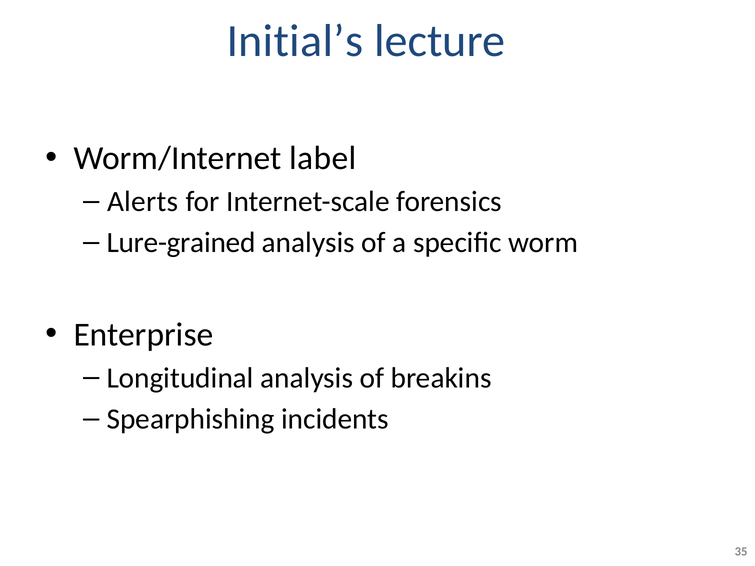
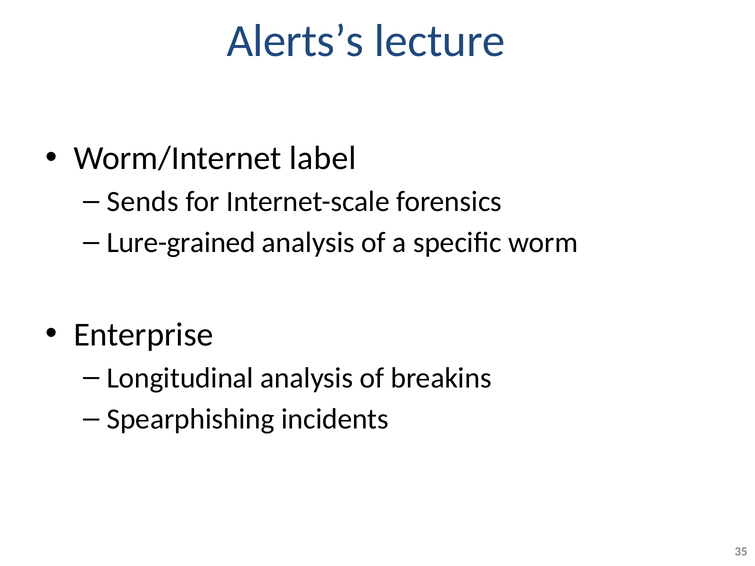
Initial’s: Initial’s -> Alerts’s (295, 41)
Alerts: Alerts -> Sends (143, 202)
